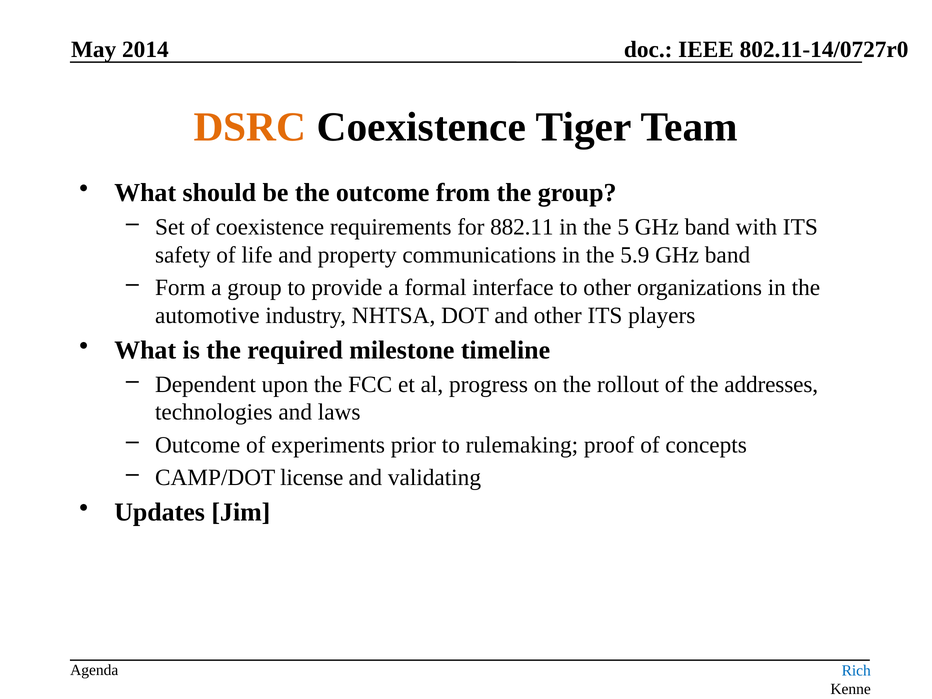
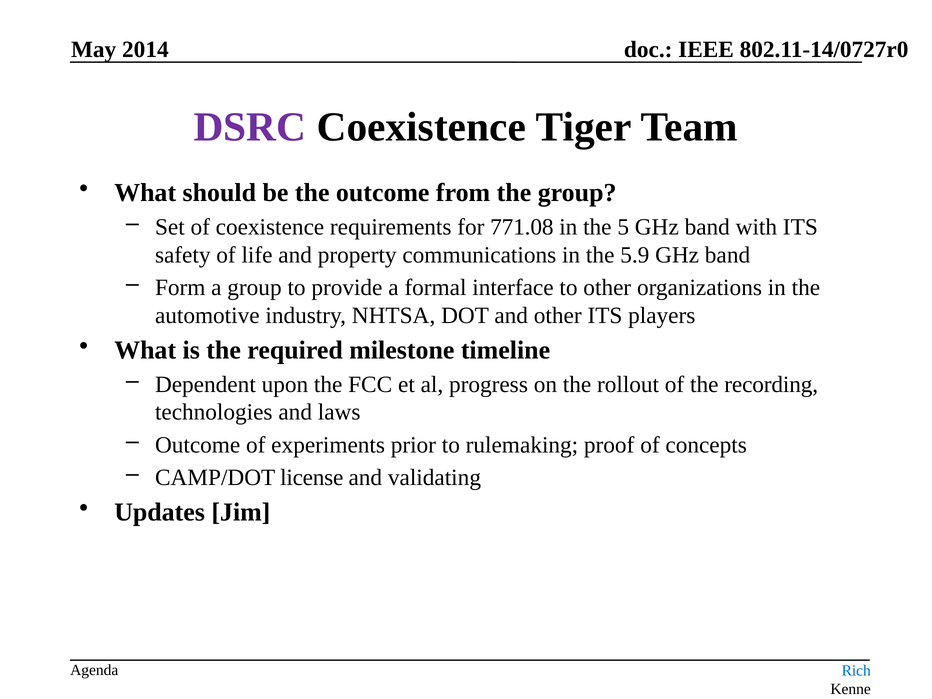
DSRC colour: orange -> purple (250, 127)
882.11: 882.11 -> 771.08 (522, 227)
addresses: addresses -> recording (771, 384)
